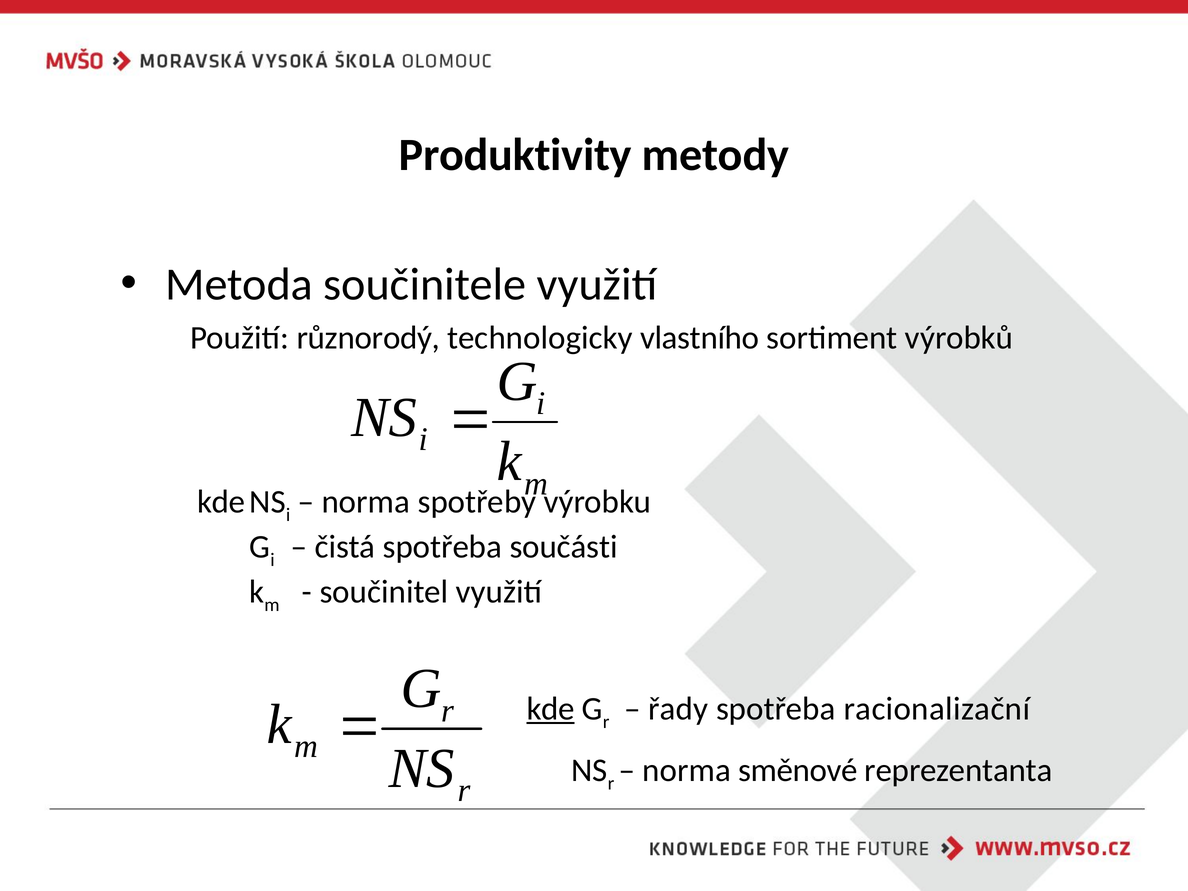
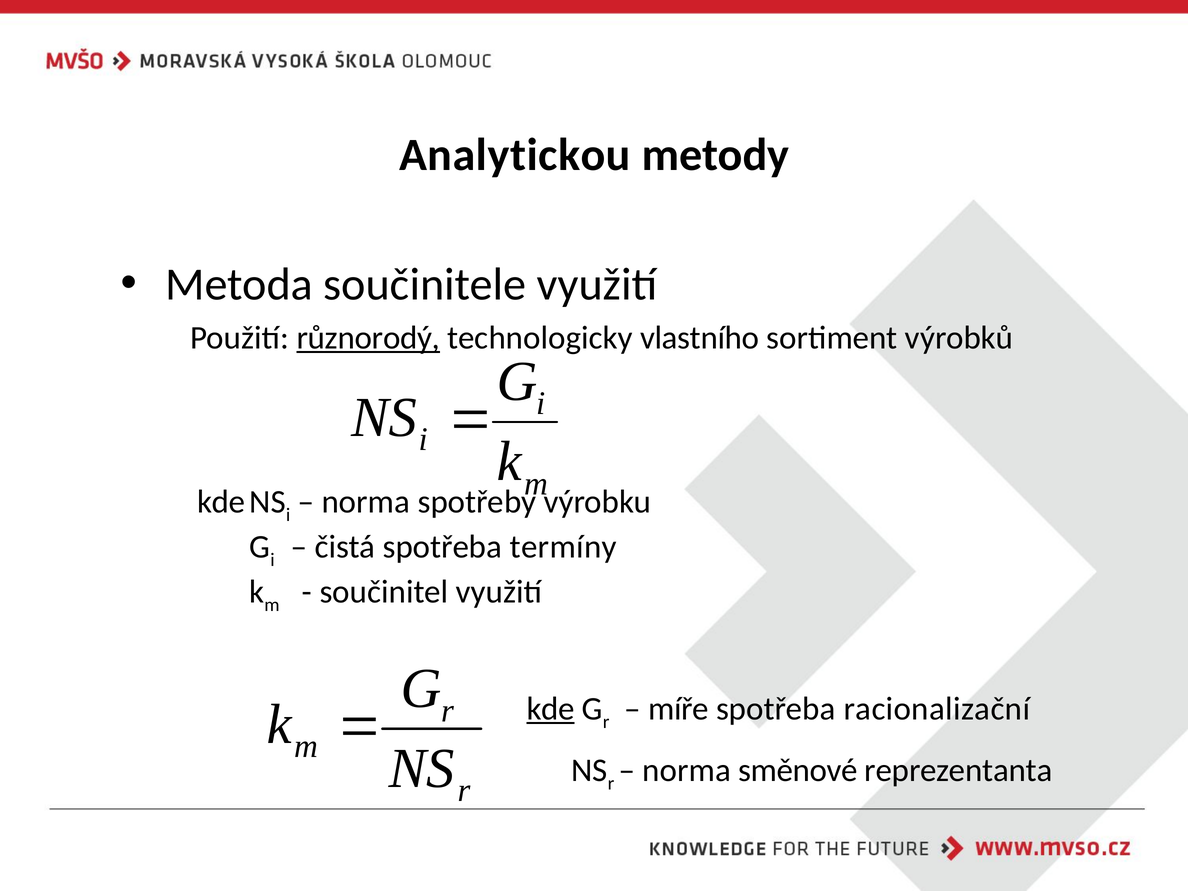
Produktivity: Produktivity -> Analytickou (515, 155)
různorodý underline: none -> present (368, 338)
součásti: součásti -> termíny (563, 547)
řady: řady -> míře (678, 709)
